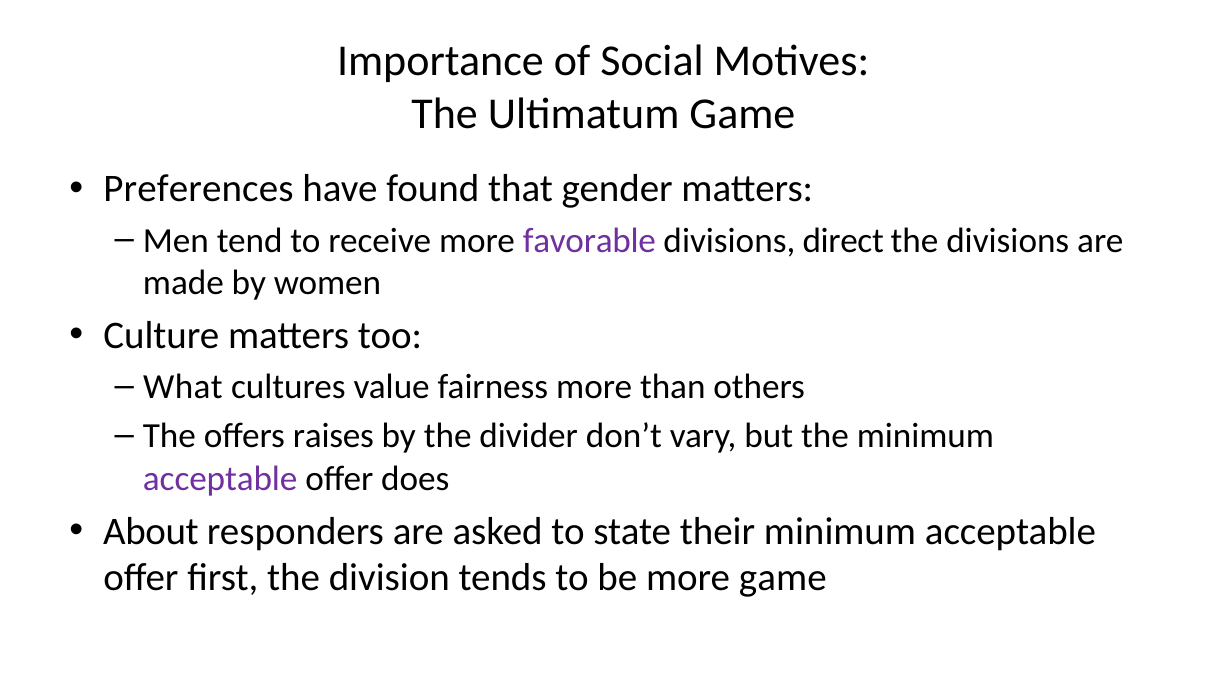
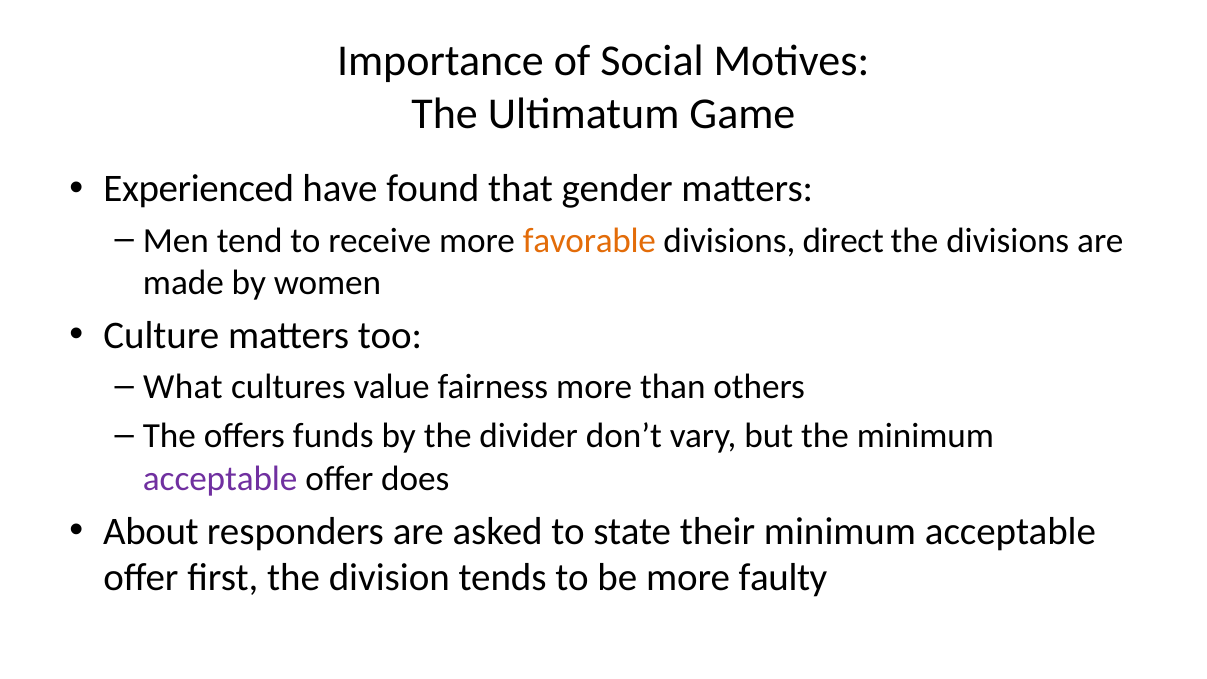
Preferences: Preferences -> Experienced (199, 189)
favorable colour: purple -> orange (589, 240)
raises: raises -> funds (333, 436)
more game: game -> faulty (783, 578)
